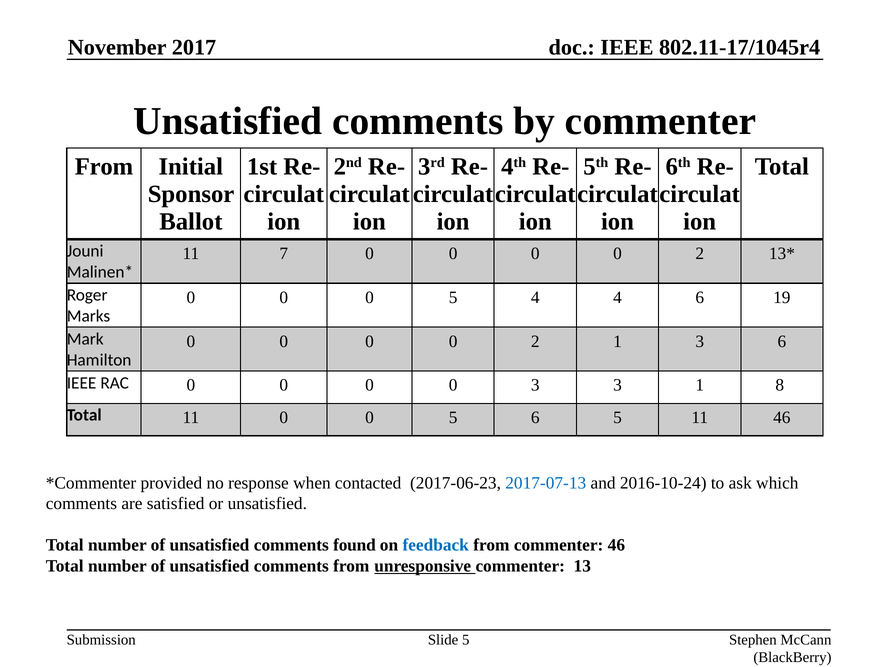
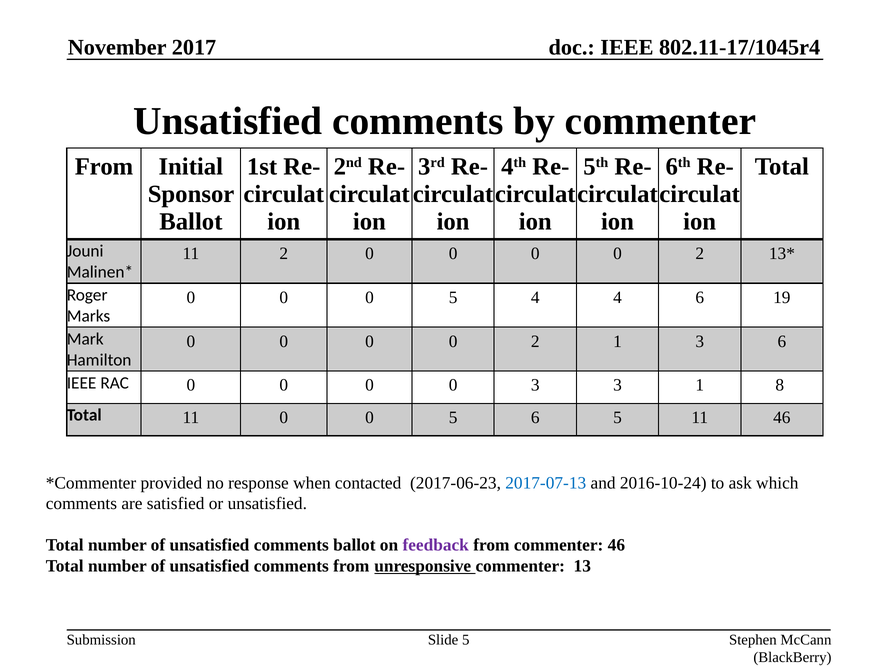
11 7: 7 -> 2 (284, 254)
comments found: found -> ballot (354, 546)
feedback colour: blue -> purple (436, 546)
